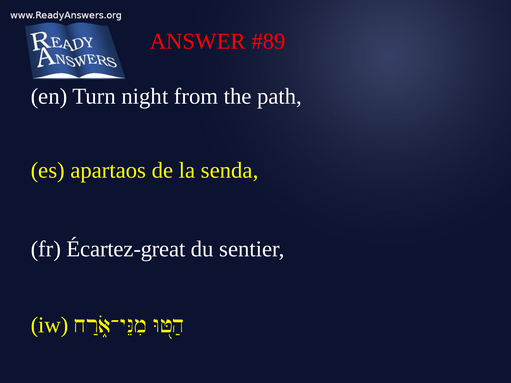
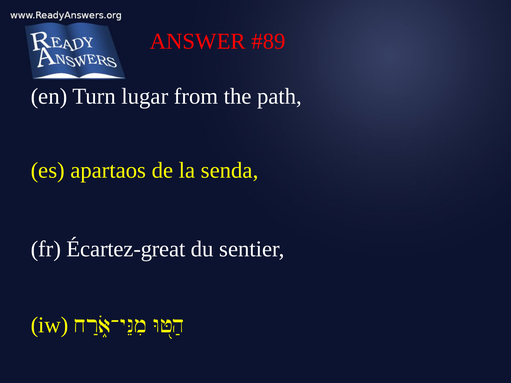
night: night -> lugar (145, 96)
